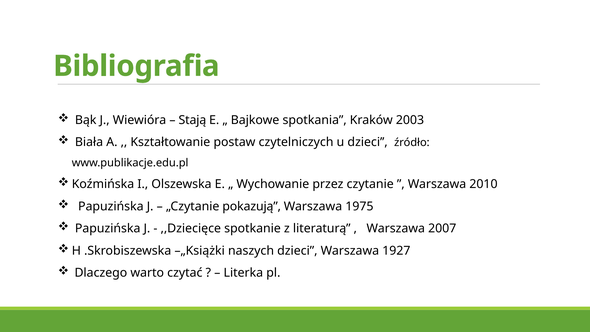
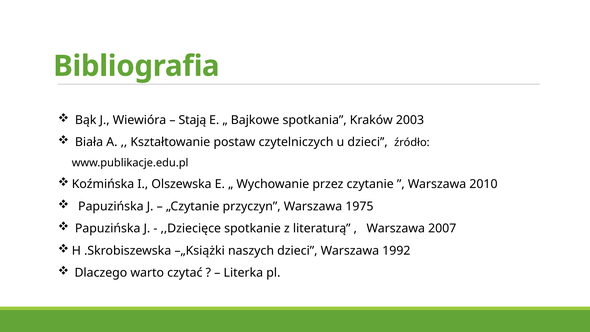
pokazują: pokazują -> przyczyn (252, 206)
1927: 1927 -> 1992 (396, 251)
